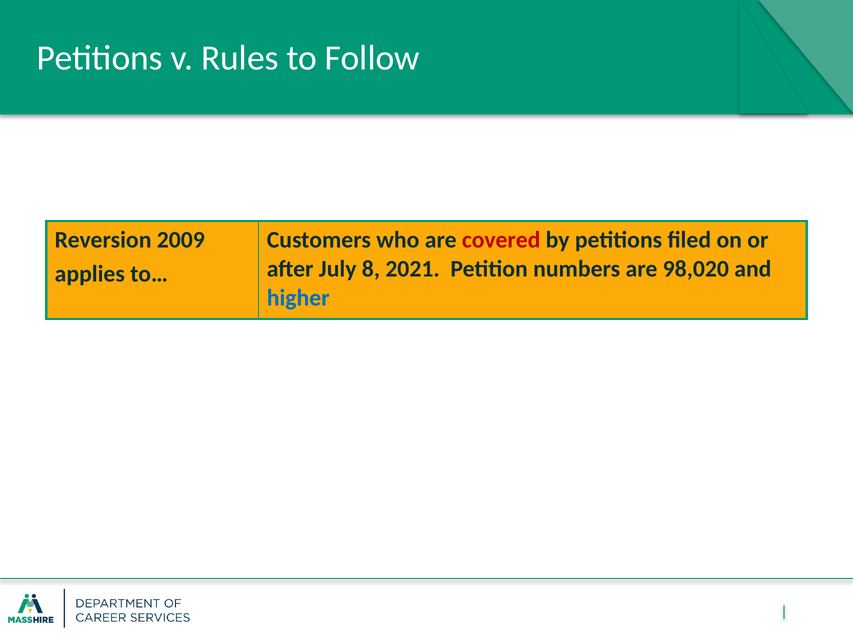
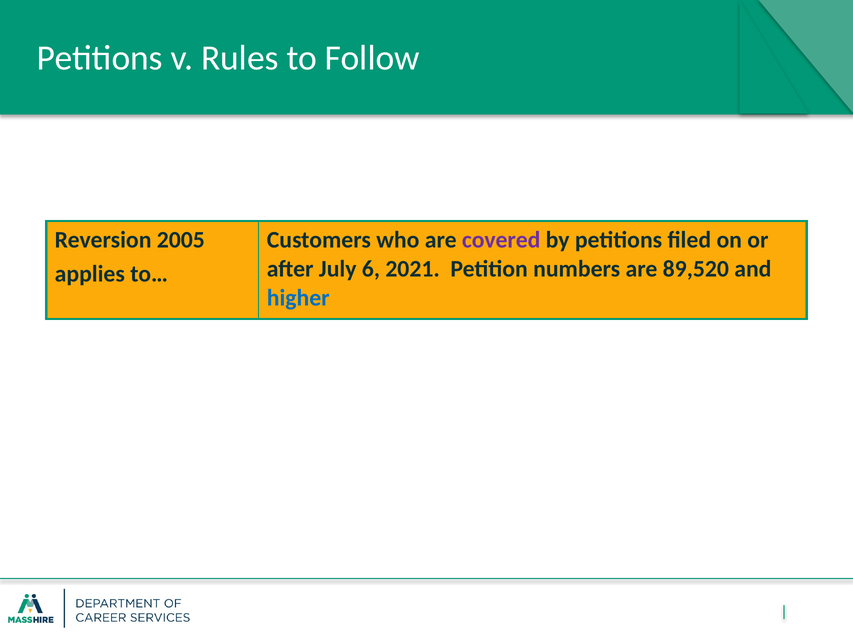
2009: 2009 -> 2005 (181, 240)
covered colour: red -> purple (501, 240)
8: 8 -> 6 (371, 269)
98,020: 98,020 -> 89,520 (696, 269)
